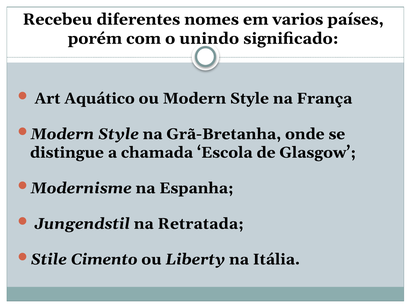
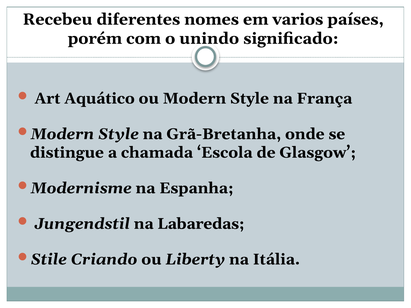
Retratada: Retratada -> Labaredas (201, 224)
Cimento: Cimento -> Criando (104, 260)
